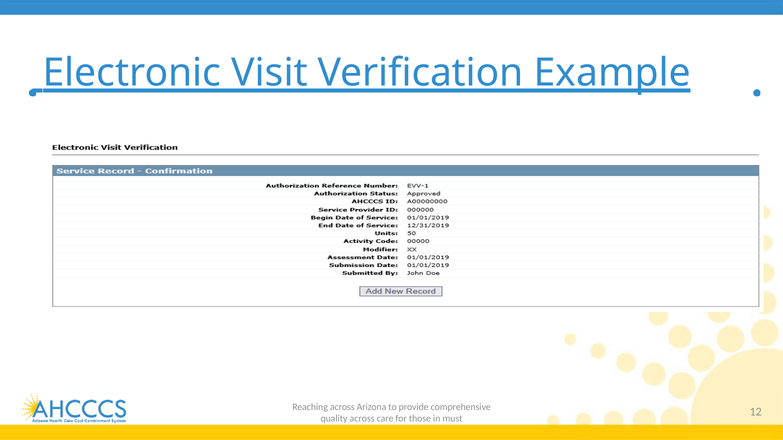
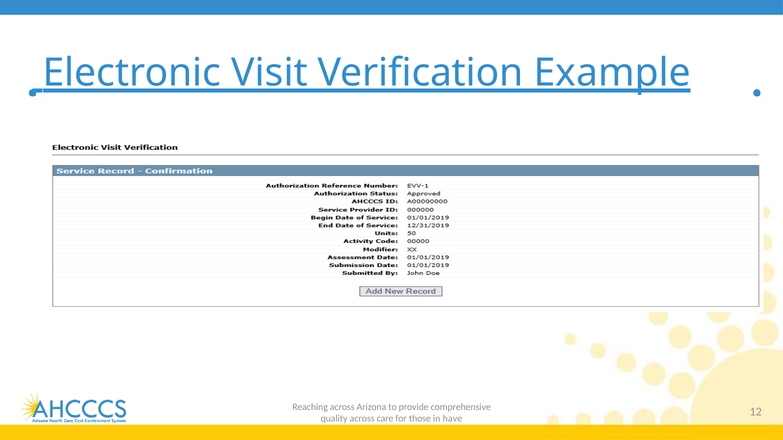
must: must -> have (452, 419)
